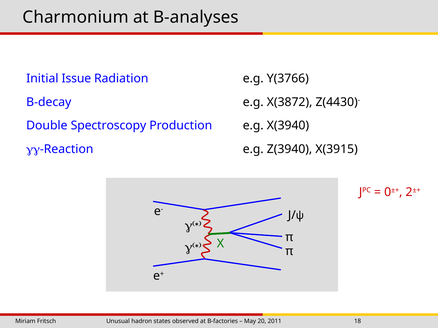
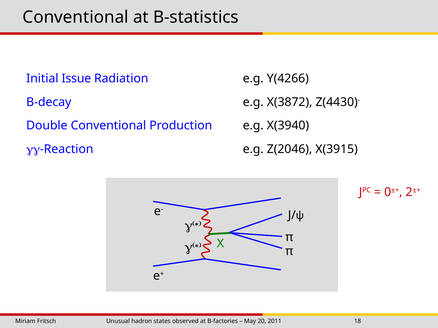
Charmonium: Charmonium -> Conventional (76, 17)
B-analyses: B-analyses -> B-statistics (196, 17)
Y(3766: Y(3766 -> Y(4266 (288, 79)
Double Spectroscopy: Spectroscopy -> Conventional (108, 126)
Z(3940: Z(3940 -> Z(2046 (290, 149)
